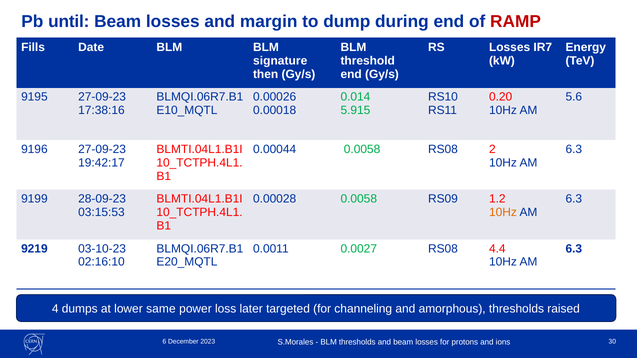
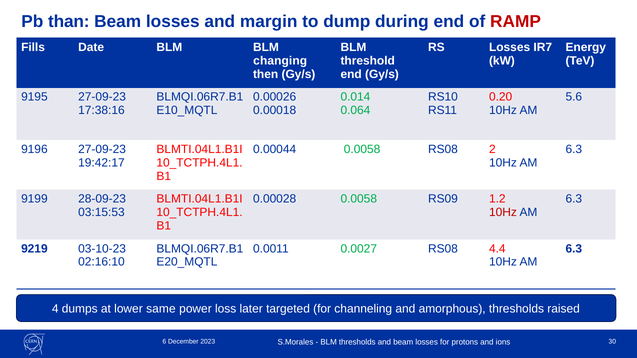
until: until -> than (69, 21)
signature: signature -> changing (280, 61)
5.915: 5.915 -> 0.064 (355, 110)
10Hz colour: orange -> red (503, 213)
